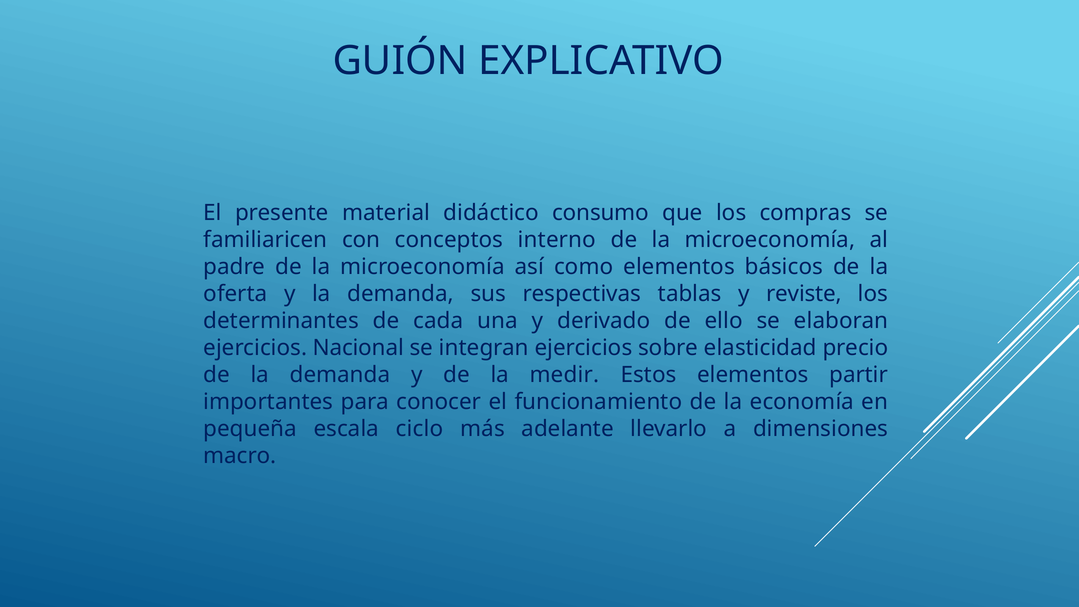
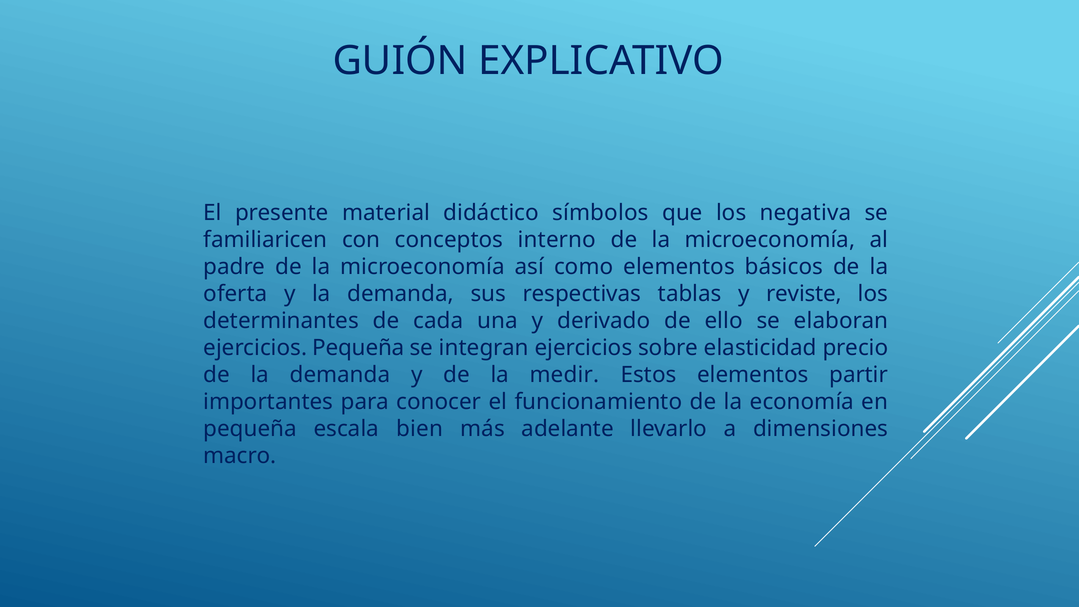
consumo: consumo -> símbolos (600, 213)
compras: compras -> negativa (805, 213)
ejercicios Nacional: Nacional -> Pequeña (358, 348)
ciclo: ciclo -> bien (420, 429)
